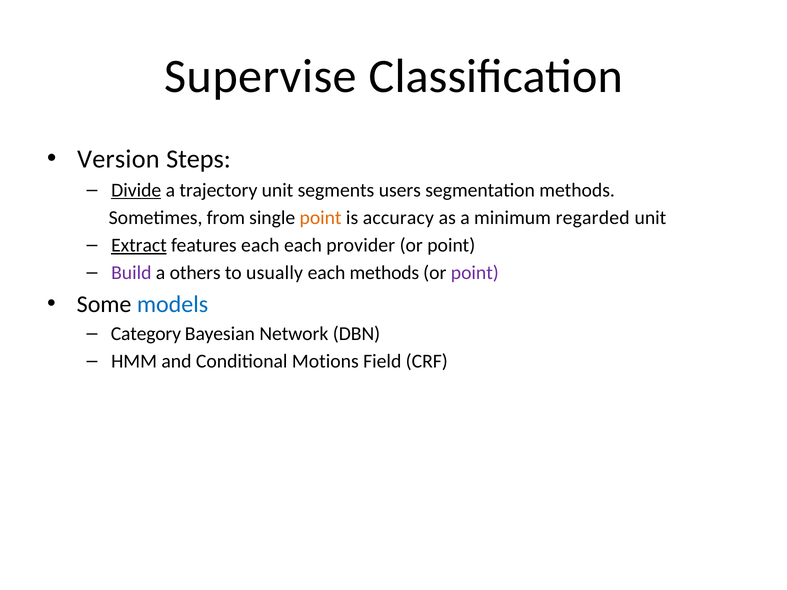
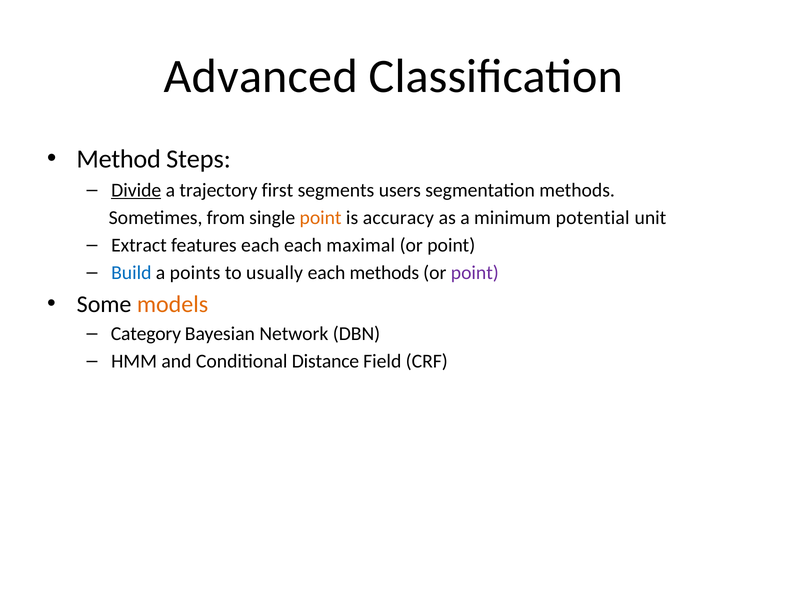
Supervise: Supervise -> Advanced (261, 76)
Version: Version -> Method (119, 159)
trajectory unit: unit -> first (277, 190)
regarded: regarded -> potential (593, 218)
Extract underline: present -> none (139, 245)
provider: provider -> maximal (361, 245)
Build colour: purple -> blue (131, 273)
others: others -> points (195, 273)
models colour: blue -> orange (173, 304)
Motions: Motions -> Distance (325, 362)
